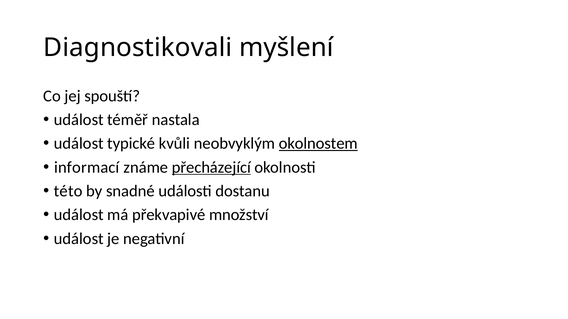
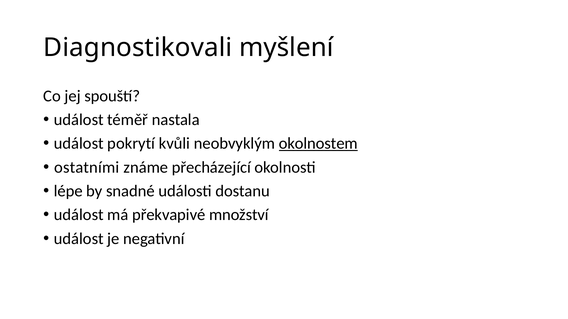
typické: typické -> pokrytí (131, 144)
informací: informací -> ostatními (87, 167)
přecházející underline: present -> none (211, 167)
této: této -> lépe (68, 191)
